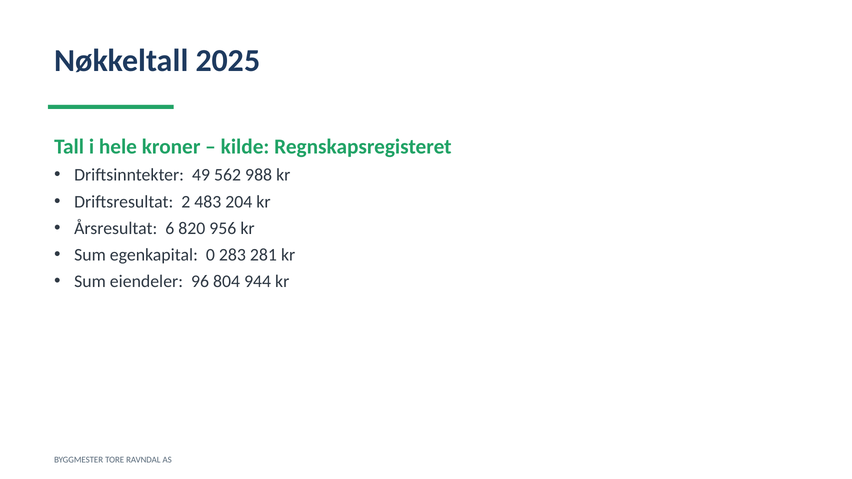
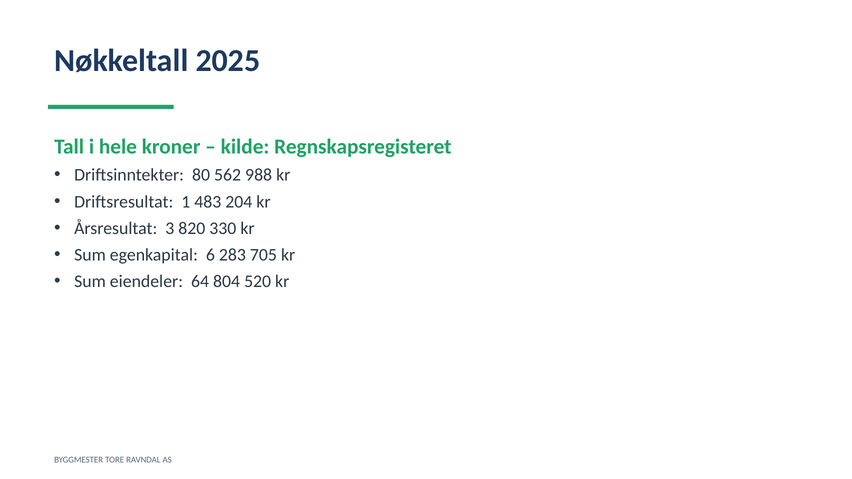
49: 49 -> 80 (201, 175)
2: 2 -> 1 (186, 202)
6: 6 -> 3 (170, 228)
956: 956 -> 330 (223, 228)
0: 0 -> 6 (210, 255)
281: 281 -> 705 (263, 255)
96: 96 -> 64 (200, 282)
944: 944 -> 520 (258, 282)
